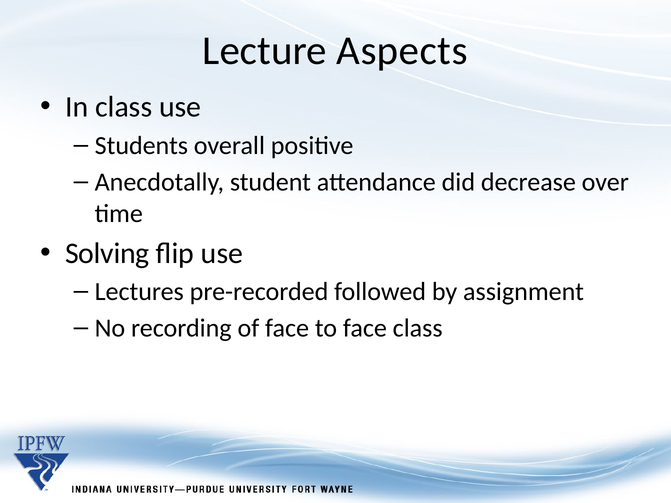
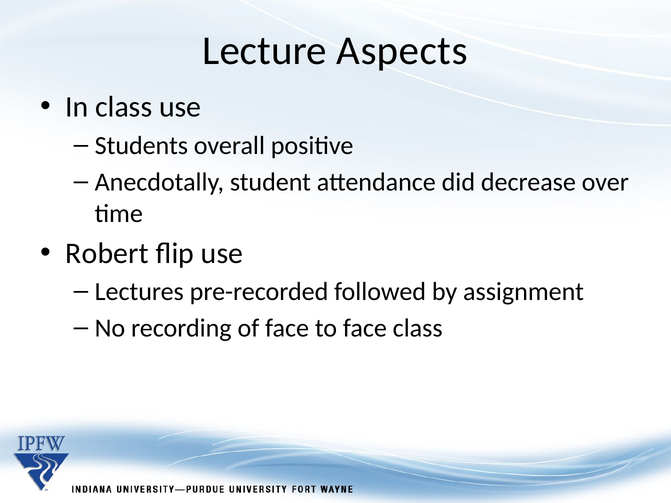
Solving: Solving -> Robert (107, 253)
